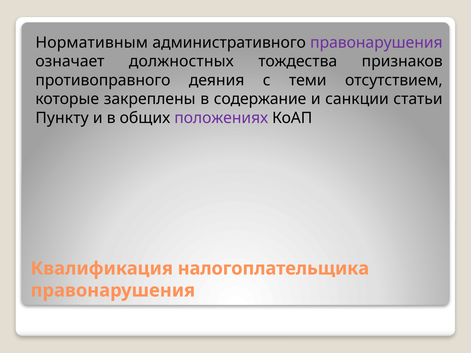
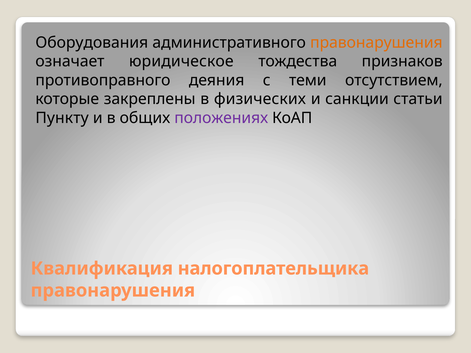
Нормативным: Нормативным -> Оборудования (92, 43)
правонарушения colour: purple -> orange (376, 43)
должностных: должностных -> юридическое (181, 61)
содержание: содержание -> физических (260, 99)
